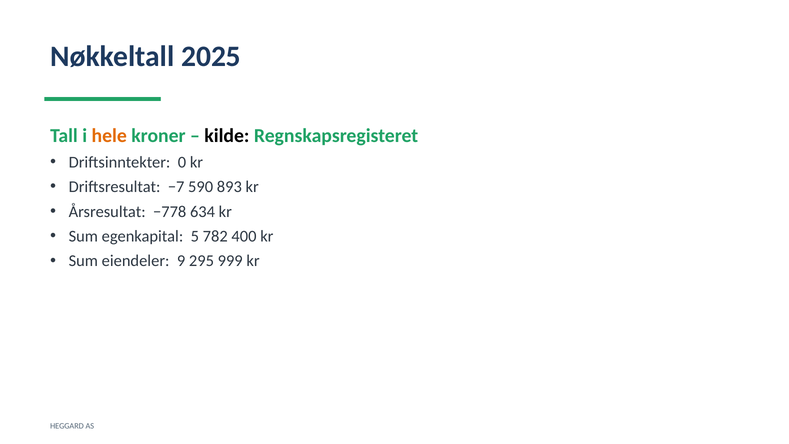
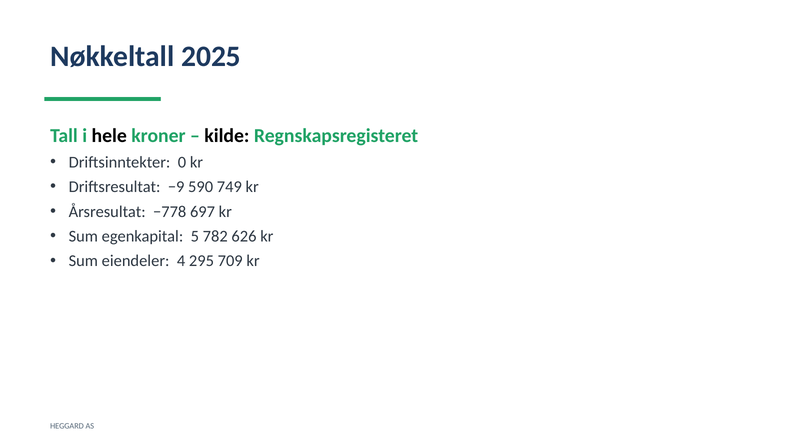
hele colour: orange -> black (109, 136)
−7: −7 -> −9 (176, 187)
893: 893 -> 749 (229, 187)
634: 634 -> 697 (203, 212)
400: 400 -> 626 (244, 236)
9: 9 -> 4 (181, 261)
999: 999 -> 709 (230, 261)
